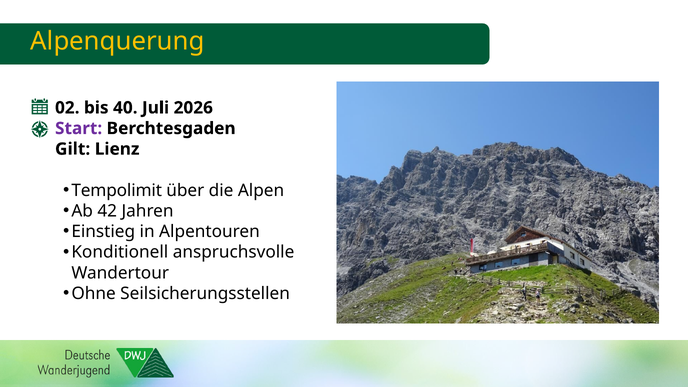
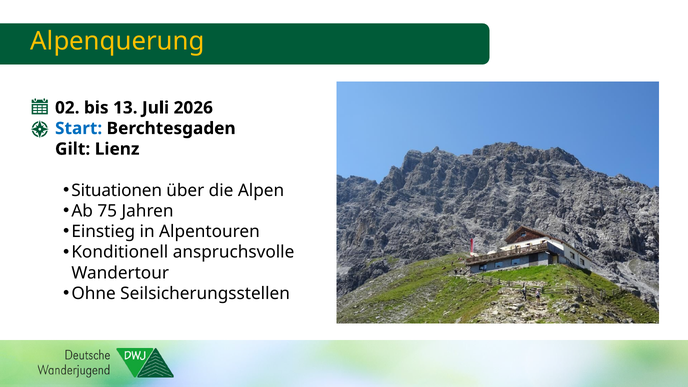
40: 40 -> 13 (125, 108)
Start colour: purple -> blue (79, 128)
Tempolimit: Tempolimit -> Situationen (117, 190)
42: 42 -> 75 (107, 211)
